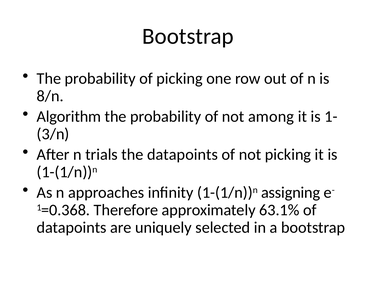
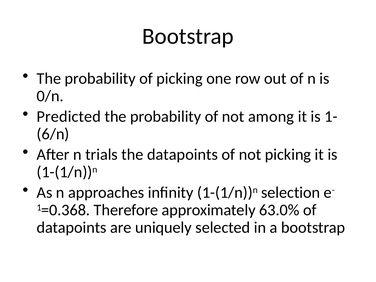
8/n: 8/n -> 0/n (50, 96)
Algorithm: Algorithm -> Predicted (69, 117)
3/n: 3/n -> 6/n (53, 134)
assigning: assigning -> selection (291, 193)
63.1%: 63.1% -> 63.0% (279, 210)
